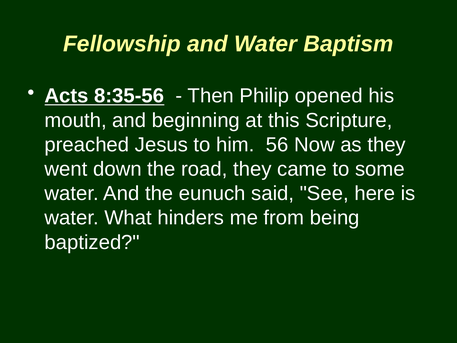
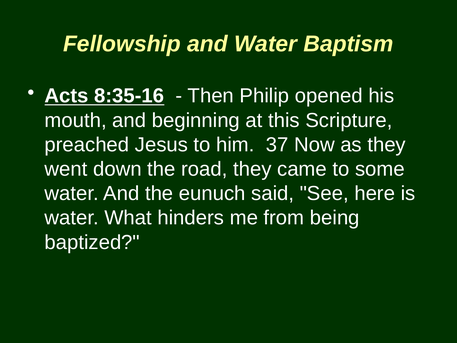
8:35-56: 8:35-56 -> 8:35-16 (129, 96)
56: 56 -> 37 (277, 145)
